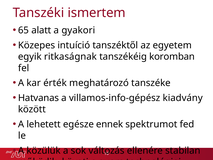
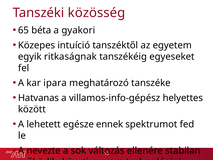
ismertem: ismertem -> közösség (97, 13)
alatt: alatt -> béta (41, 30)
koromban: koromban -> egyeseket (172, 57)
érték: érték -> ipara (55, 83)
kiadvány: kiadvány -> helyettes (183, 98)
közülük: közülük -> nevezte (44, 150)
